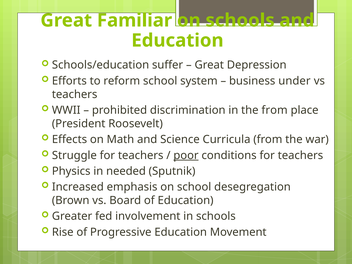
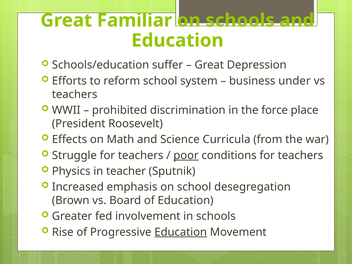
the from: from -> force (275, 110)
needed: needed -> teacher (126, 171)
Education underline: none -> present (181, 232)
